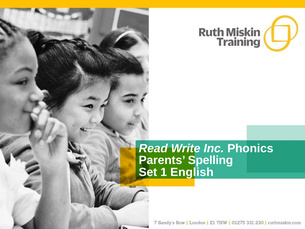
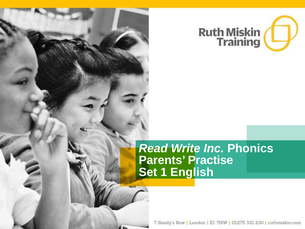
Spelling: Spelling -> Practise (210, 160)
